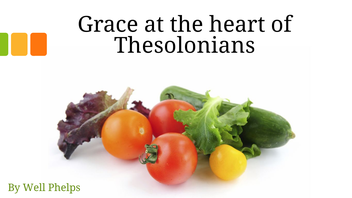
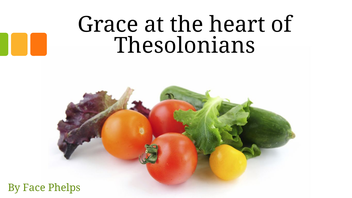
Well: Well -> Face (34, 188)
